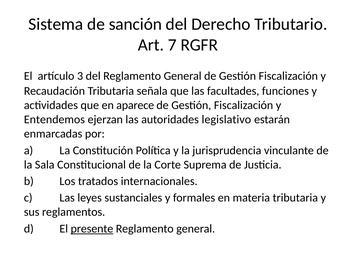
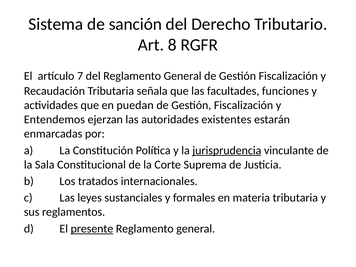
7: 7 -> 8 (172, 45)
3: 3 -> 7 (80, 76)
aparece: aparece -> puedan (135, 105)
legislativo: legislativo -> existentes (226, 120)
jurisprudencia underline: none -> present (227, 150)
